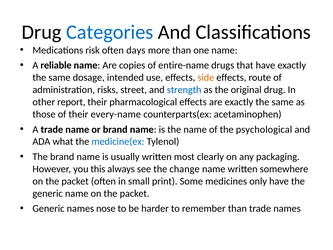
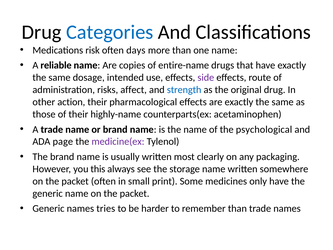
side colour: orange -> purple (206, 77)
street: street -> affect (134, 90)
report: report -> action (71, 102)
every-name: every-name -> highly-name (116, 114)
what: what -> page (63, 141)
medicine(ex colour: blue -> purple (118, 141)
change: change -> storage (185, 169)
nose: nose -> tries (106, 208)
